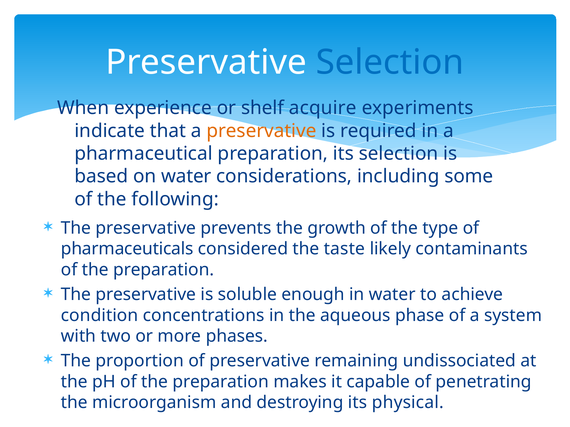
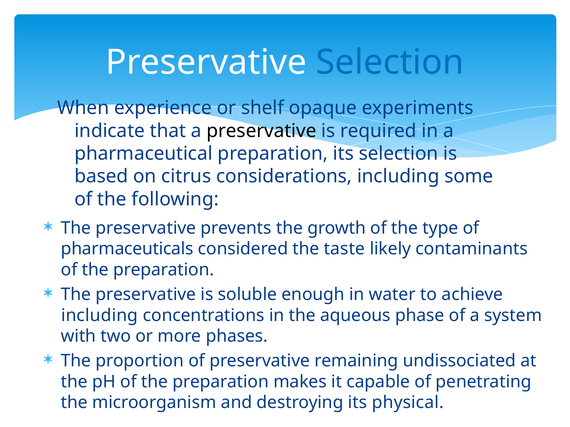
acquire: acquire -> opaque (323, 108)
preservative colour: orange -> black (261, 131)
on water: water -> citrus (186, 177)
condition: condition -> including (100, 316)
